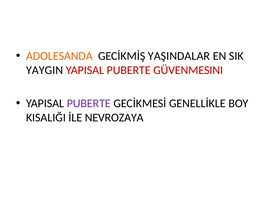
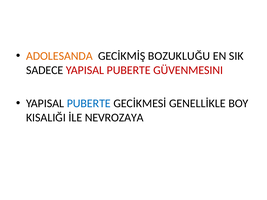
YAŞINDALAR: YAŞINDALAR -> BOZUKLUĞU (179, 56)
YAYGIN: YAYGIN -> SADECE (45, 70)
PUBERTE colour: purple -> blue (89, 103)
